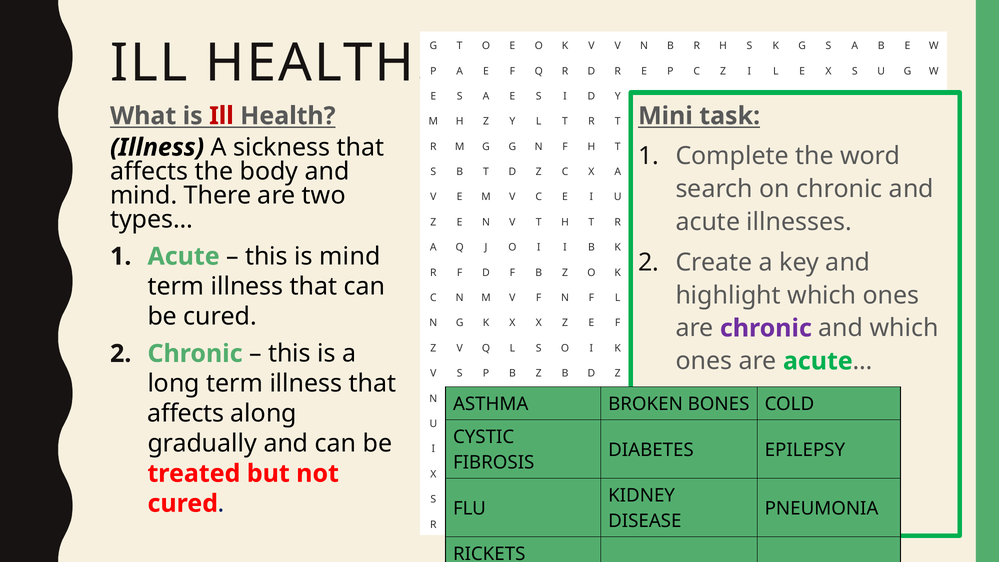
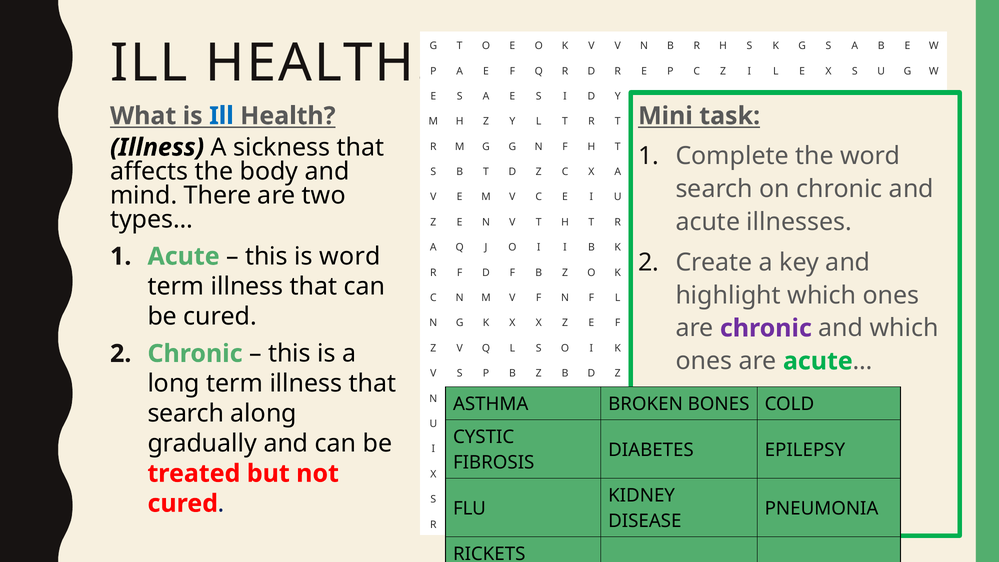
Ill colour: red -> blue (221, 116)
is mind: mind -> word (350, 256)
affects: affects -> search (186, 414)
